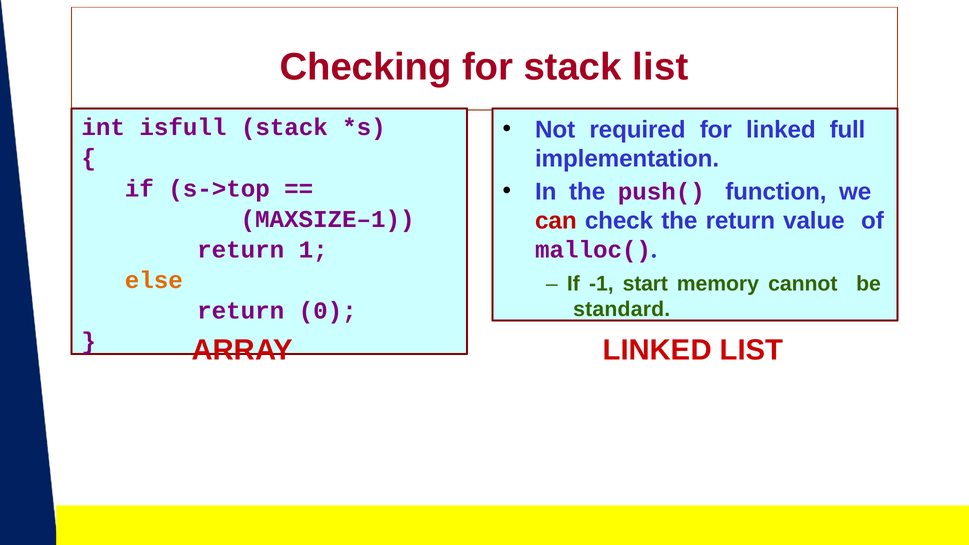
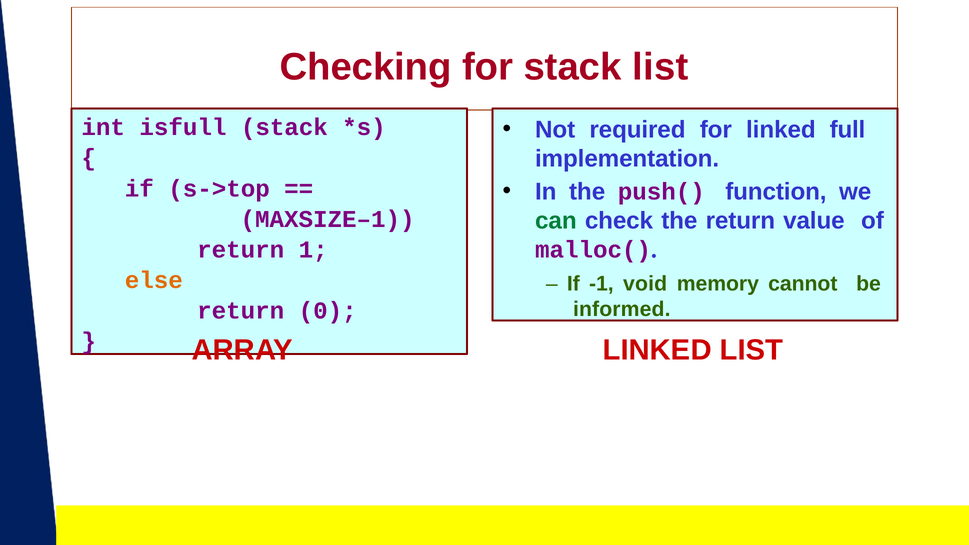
can colour: red -> green (556, 221)
start: start -> void (645, 284)
standard: standard -> informed (622, 309)
